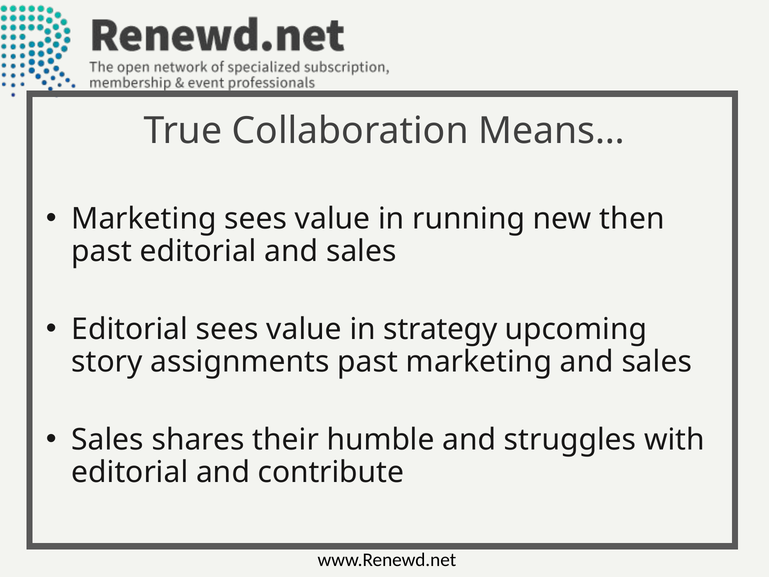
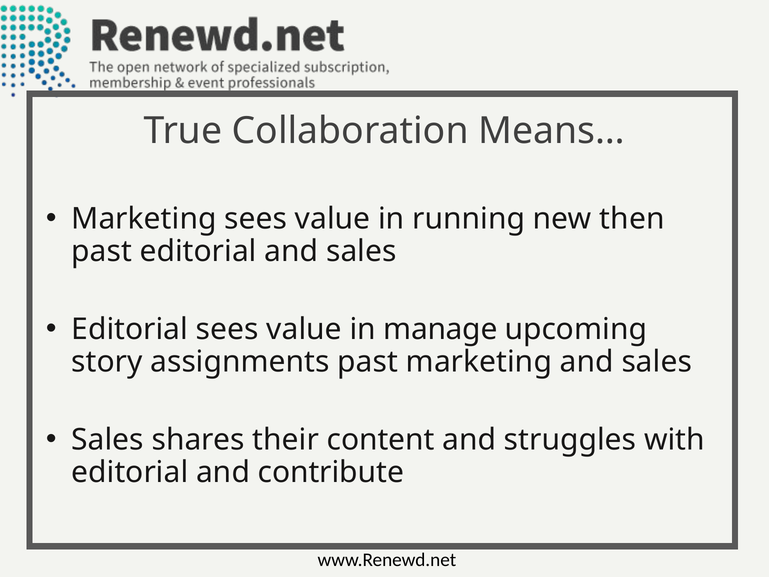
strategy: strategy -> manage (440, 329)
humble: humble -> content (381, 439)
